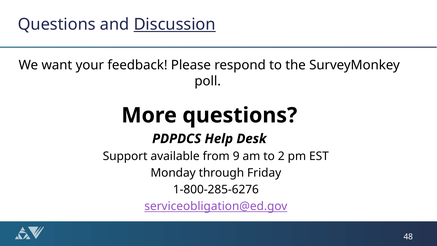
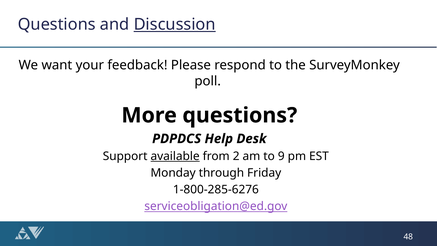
available underline: none -> present (175, 156)
9: 9 -> 2 (236, 156)
2: 2 -> 9 (281, 156)
